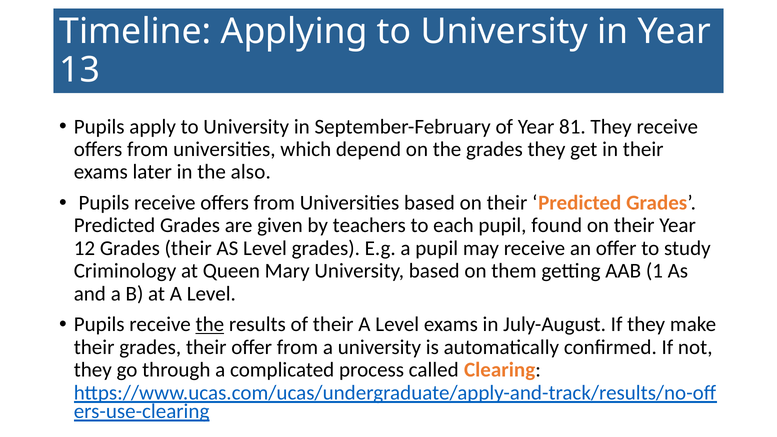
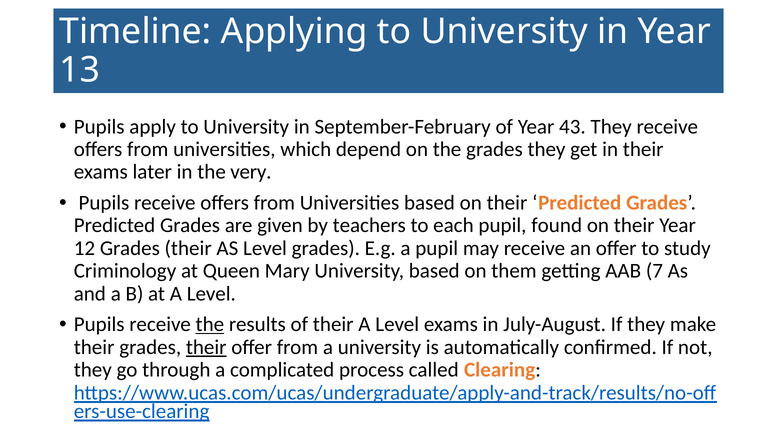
81: 81 -> 43 (572, 127)
also: also -> very (251, 172)
1: 1 -> 7 (654, 271)
their underline: none -> present (206, 347)
